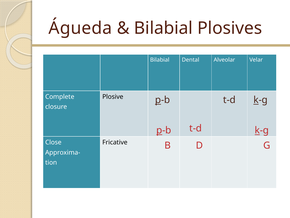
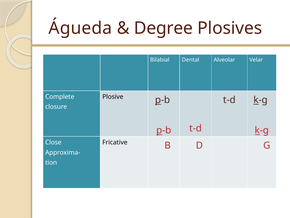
Bilabial: Bilabial -> Degree (163, 28)
